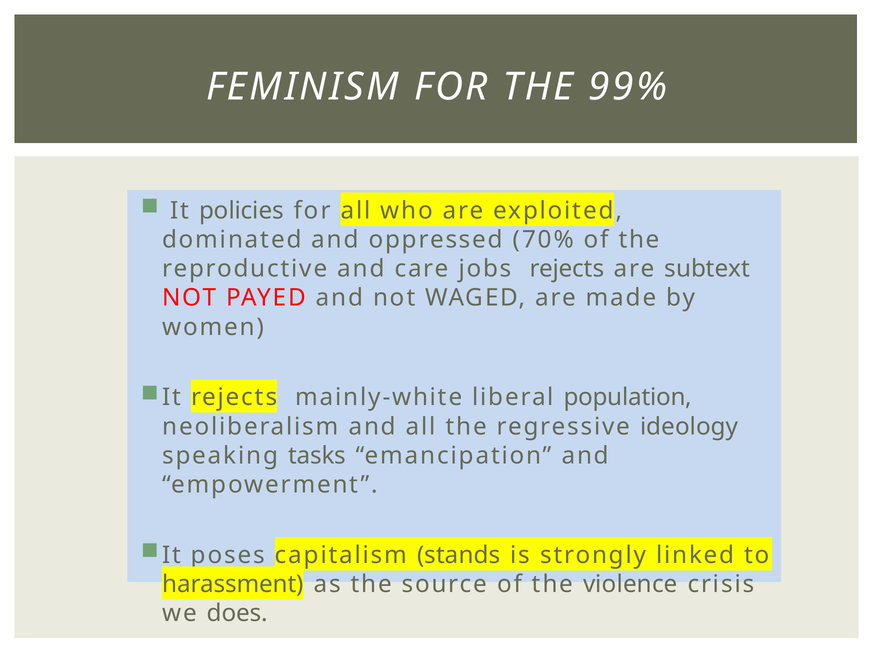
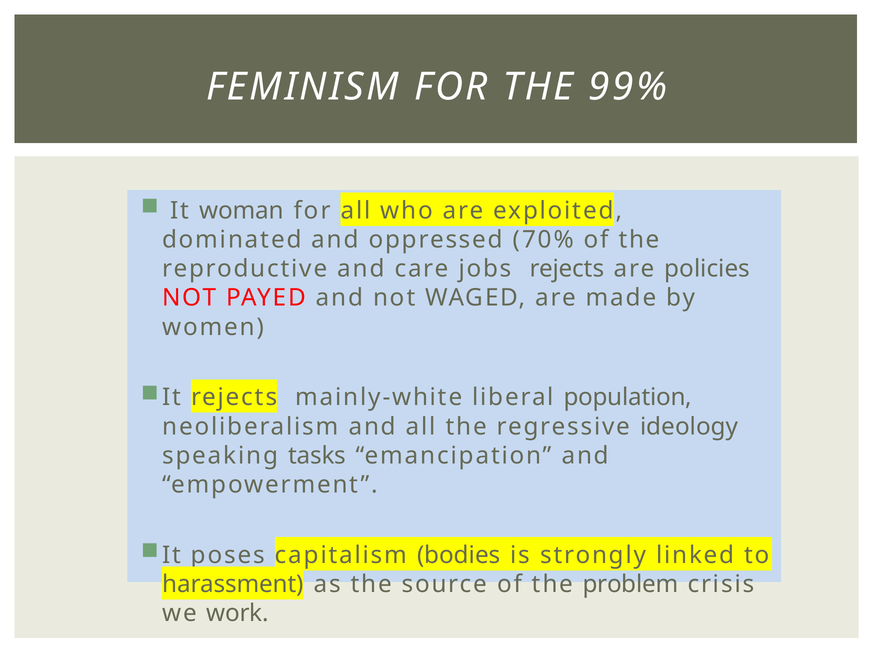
policies: policies -> woman (241, 211)
subtext: subtext -> policies (707, 269)
stands: stands -> bodies (459, 556)
violence: violence -> problem (630, 585)
does: does -> work (237, 614)
